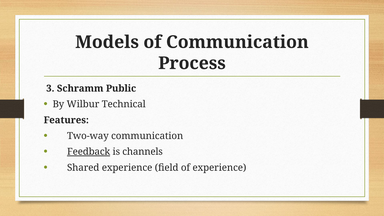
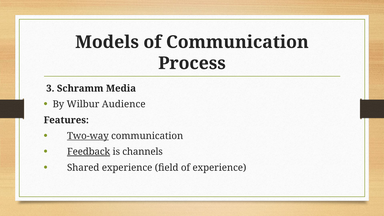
Public: Public -> Media (121, 88)
Technical: Technical -> Audience (124, 104)
Two-way underline: none -> present (88, 136)
